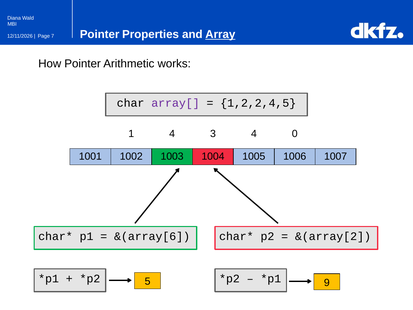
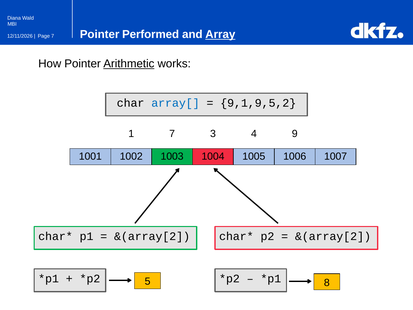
Properties: Properties -> Performed (151, 34)
Arithmetic underline: none -> present (129, 64)
array[ colour: purple -> blue (175, 103)
1,2,2,4,5: 1,2,2,4,5 -> 9,1,9,5,2 (258, 103)
1 4: 4 -> 7 (172, 134)
0: 0 -> 9 (295, 134)
&(array[6: &(array[6 -> &(array[2 (152, 236)
9: 9 -> 8 (327, 282)
